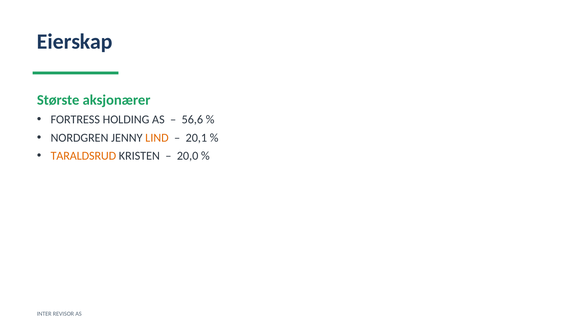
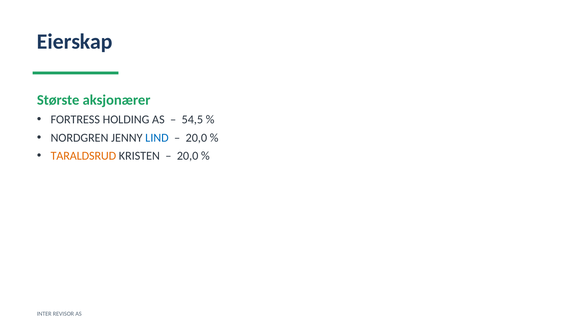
56,6: 56,6 -> 54,5 (192, 119)
LIND colour: orange -> blue (157, 138)
20,1: 20,1 -> 20,0 (196, 138)
